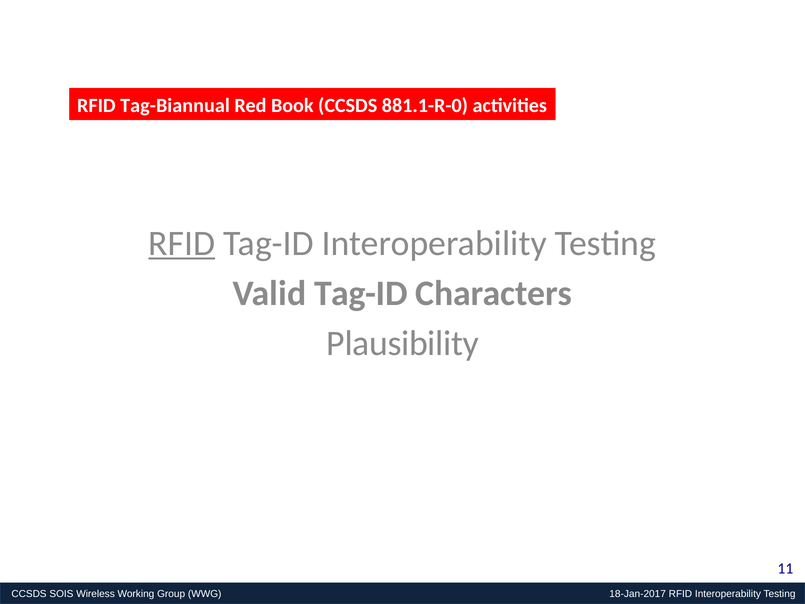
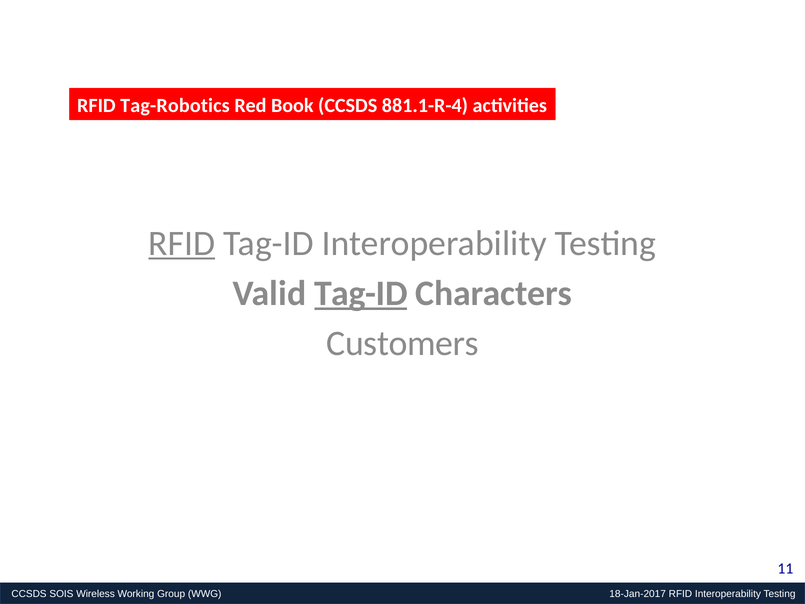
Tag-Biannual: Tag-Biannual -> Tag-Robotics (175, 105)
881.1-R-0: 881.1-R-0 -> 881.1-R-4 (425, 105)
Tag-ID underline: none -> present (361, 293)
Plausibility: Plausibility -> Customers (403, 343)
